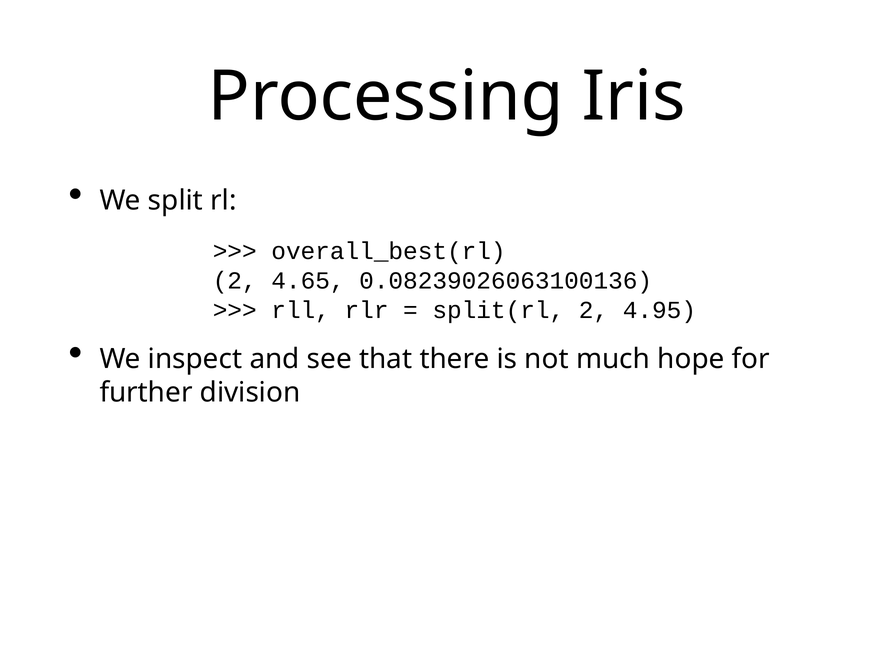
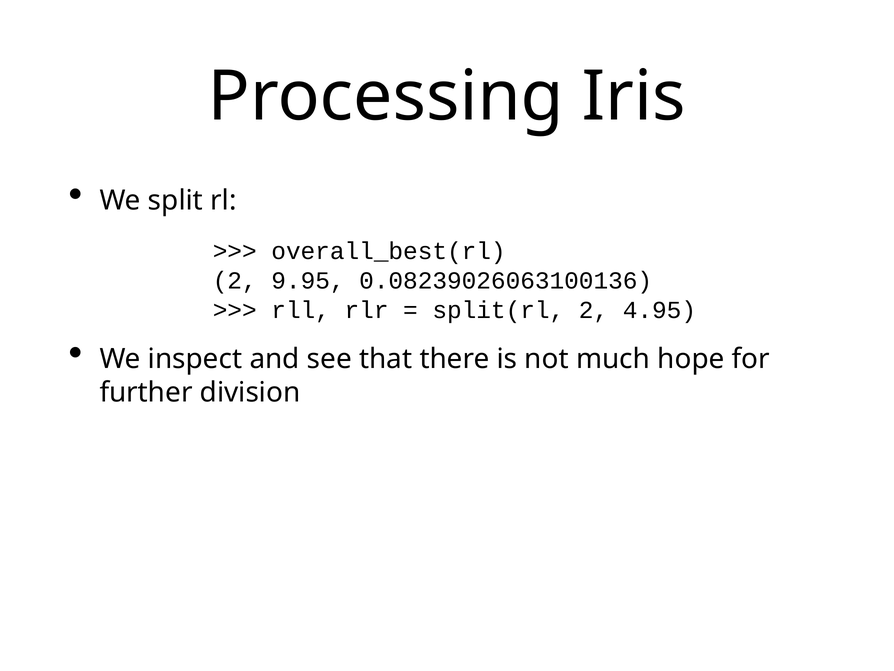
4.65: 4.65 -> 9.95 (308, 280)
